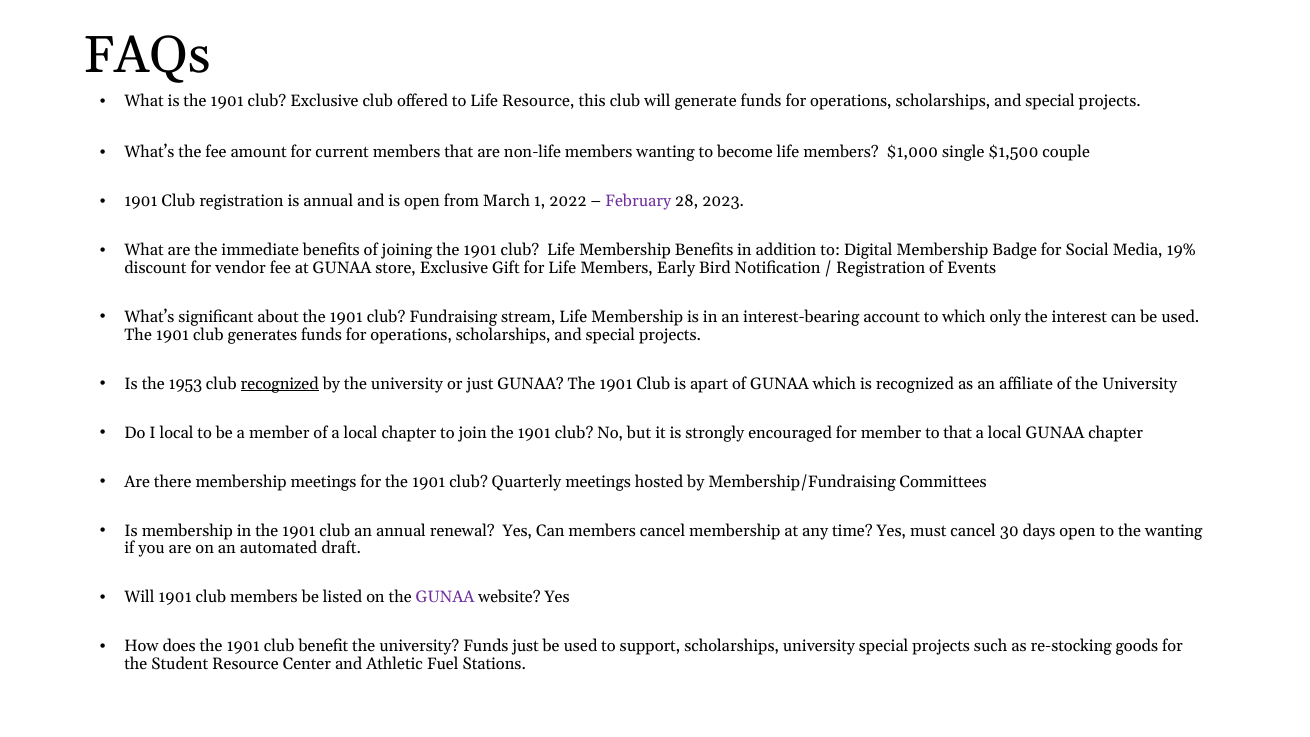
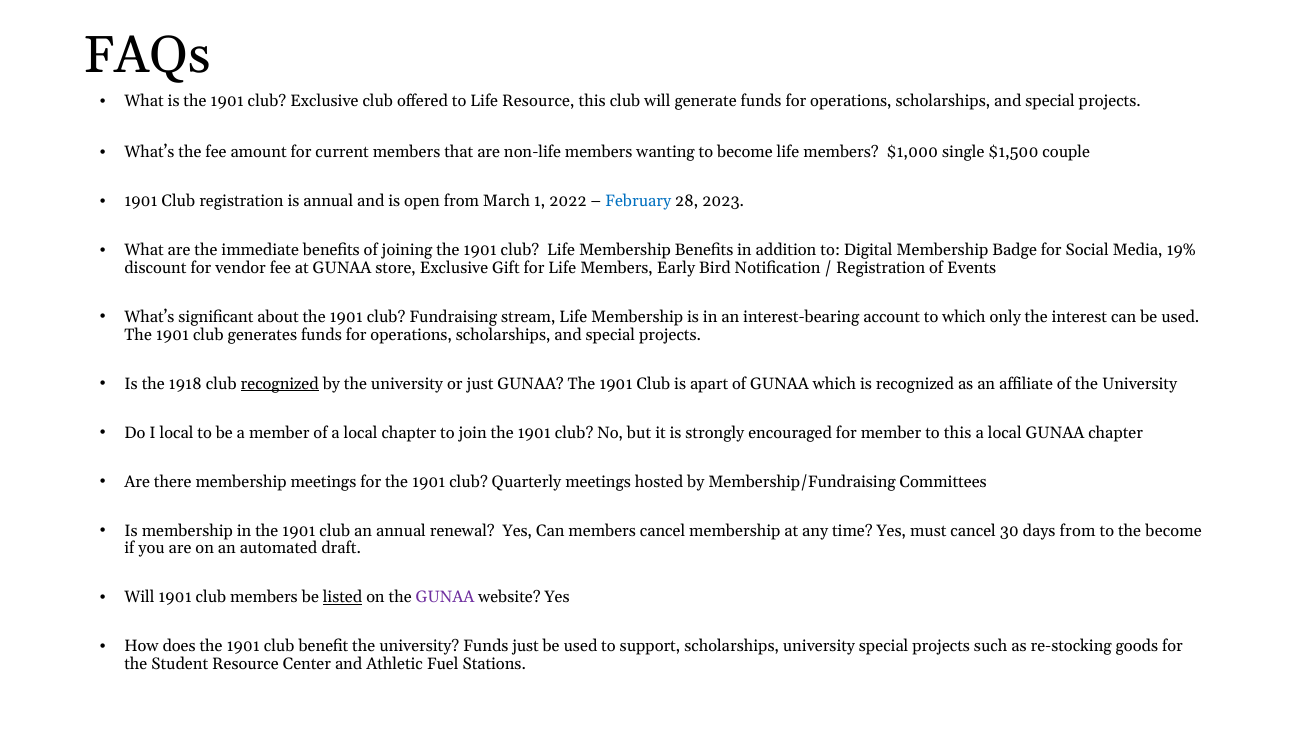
February colour: purple -> blue (638, 201)
1953: 1953 -> 1918 (185, 384)
to that: that -> this (958, 433)
days open: open -> from (1078, 531)
the wanting: wanting -> become (1174, 531)
listed underline: none -> present (343, 597)
